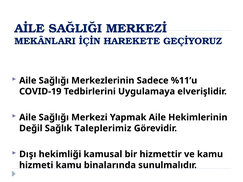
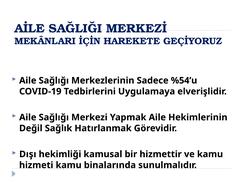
%11’u: %11’u -> %54’u (184, 81)
Taleplerimiz: Taleplerimiz -> Hatırlanmak (103, 128)
